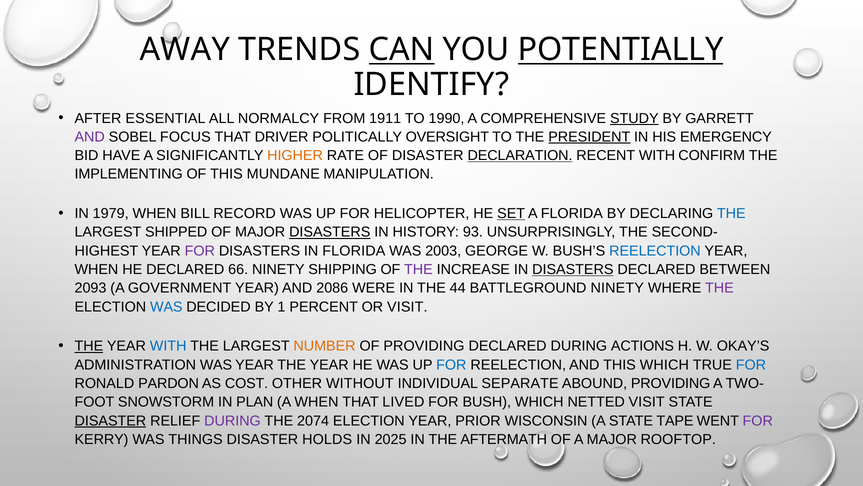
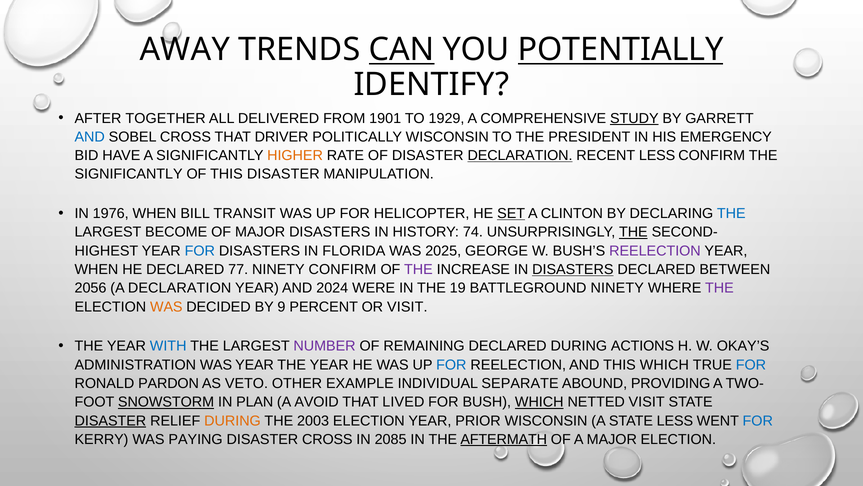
ESSENTIAL: ESSENTIAL -> TOGETHER (166, 118)
NORMALCY: NORMALCY -> DELIVERED (279, 118)
1911: 1911 -> 1901 (385, 118)
1990: 1990 -> 1929 (446, 118)
AND colour: purple -> blue (90, 137)
SOBEL FOCUS: FOCUS -> CROSS (185, 137)
POLITICALLY OVERSIGHT: OVERSIGHT -> WISCONSIN (447, 137)
PRESIDENT underline: present -> none (589, 137)
RECENT WITH: WITH -> LESS (657, 155)
IMPLEMENTING: IMPLEMENTING -> SIGNIFICANTLY (129, 174)
THIS MUNDANE: MUNDANE -> DISASTER (283, 174)
1979: 1979 -> 1976 (111, 213)
RECORD: RECORD -> TRANSIT (245, 213)
A FLORIDA: FLORIDA -> CLINTON (572, 213)
SHIPPED: SHIPPED -> BECOME (176, 232)
DISASTERS underline: present -> none (330, 232)
93: 93 -> 74 (473, 232)
THE underline: none -> present (633, 232)
FOR colour: purple -> blue (200, 251)
2003: 2003 -> 2025 (443, 251)
REELECTION colour: blue -> purple (655, 251)
66: 66 -> 77 (238, 269)
NINETY SHIPPING: SHIPPING -> CONFIRM (342, 269)
2093: 2093 -> 2056 (90, 288)
A GOVERNMENT: GOVERNMENT -> DECLARATION (180, 288)
2086: 2086 -> 2024 (332, 288)
44: 44 -> 19 (458, 288)
WAS colour: blue -> orange (166, 306)
1: 1 -> 9 (281, 306)
THE underline: present -> none (89, 346)
NUMBER colour: orange -> purple (325, 346)
OF PROVIDING: PROVIDING -> REMAINING (424, 346)
COST: COST -> VETO (246, 383)
WITHOUT: WITHOUT -> EXAMPLE (360, 383)
SNOWSTORM underline: none -> present (166, 402)
A WHEN: WHEN -> AVOID (317, 402)
WHICH underline: none -> present (539, 402)
DURING colour: purple -> orange (233, 420)
2074: 2074 -> 2003 (313, 420)
STATE TAPE: TAPE -> LESS (675, 420)
FOR colour: purple -> blue (758, 420)
THINGS: THINGS -> PAYING (196, 439)
DISASTER HOLDS: HOLDS -> CROSS (327, 439)
2025: 2025 -> 2085 (391, 439)
AFTERMATH underline: none -> present (504, 439)
MAJOR ROOFTOP: ROOFTOP -> ELECTION (678, 439)
